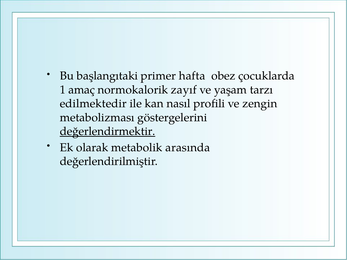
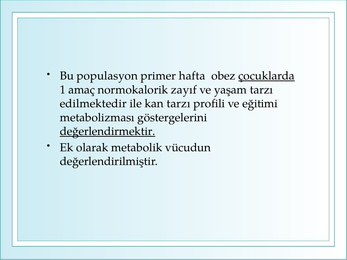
başlangıtaki: başlangıtaki -> populasyon (107, 76)
çocuklarda underline: none -> present (267, 76)
kan nasıl: nasıl -> tarzı (179, 104)
zengin: zengin -> eğitimi (260, 104)
arasında: arasında -> vücudun (188, 148)
